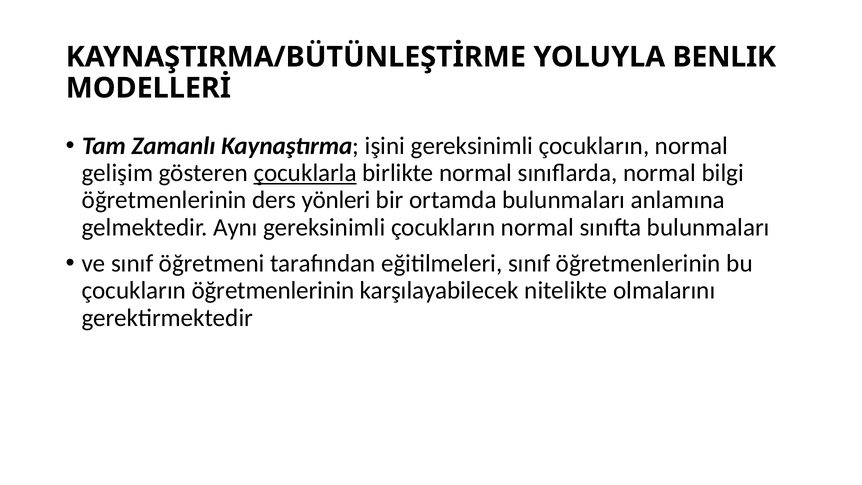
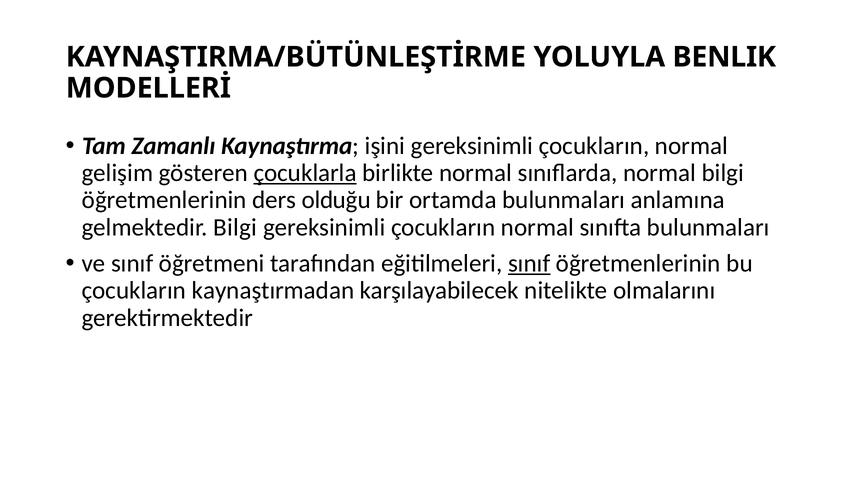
yönleri: yönleri -> olduğu (336, 200)
gelmektedir Aynı: Aynı -> Bilgi (235, 227)
sınıf underline: none -> present (529, 263)
çocukların öğretmenlerinin: öğretmenlerinin -> kaynaştırmadan (273, 291)
